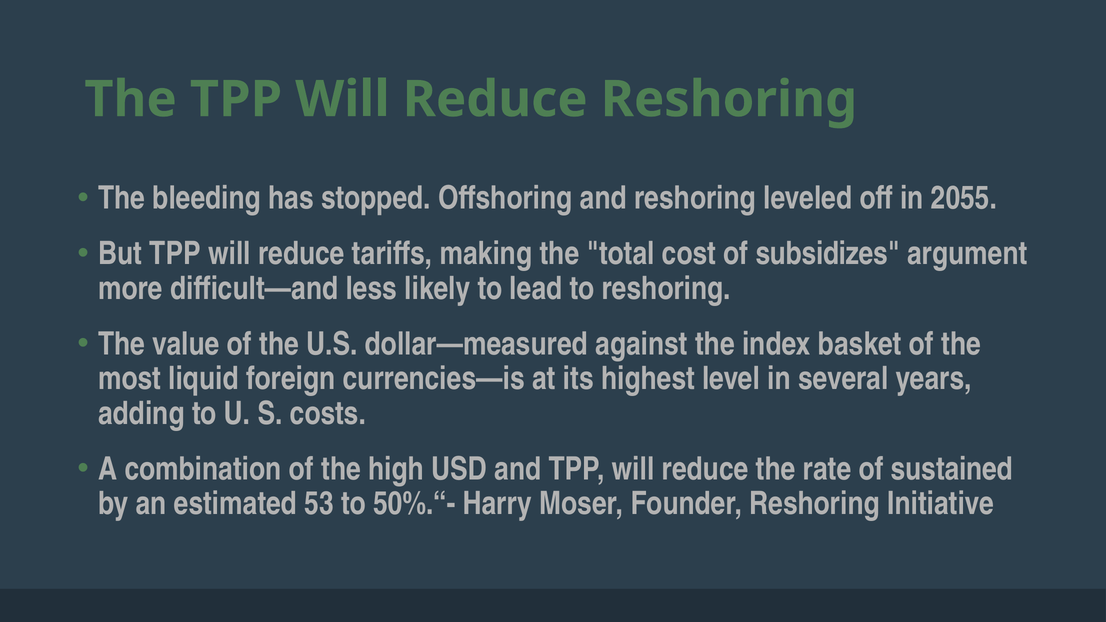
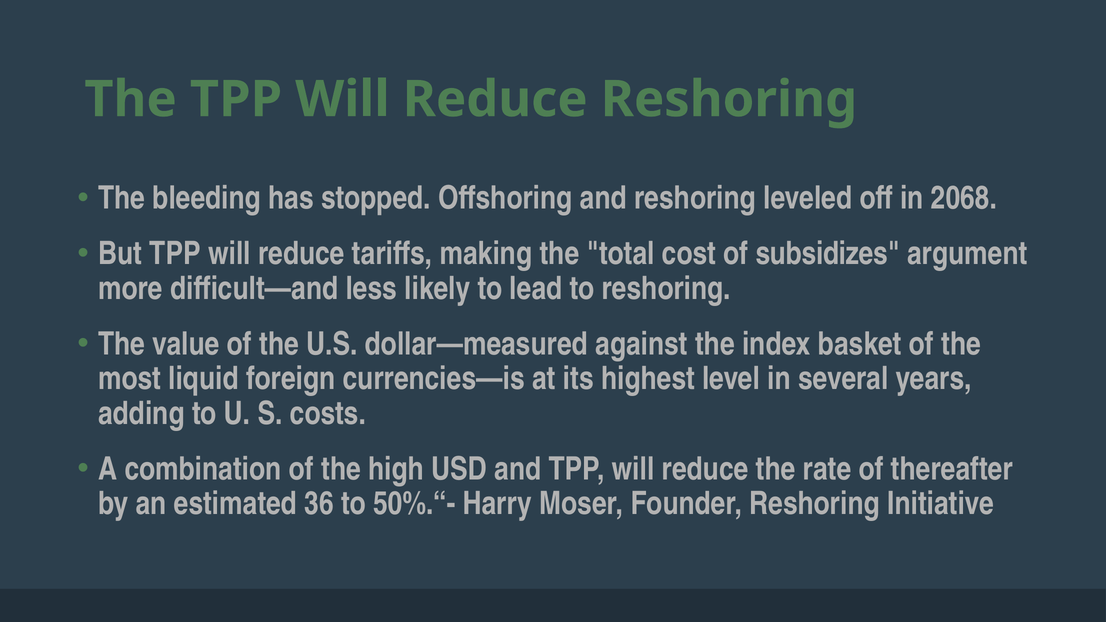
2055: 2055 -> 2068 (964, 198)
sustained: sustained -> thereafter (952, 469)
53: 53 -> 36 (319, 504)
